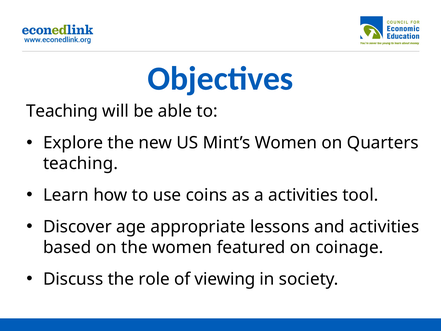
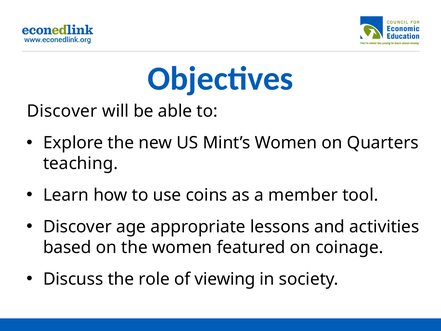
Teaching: Teaching -> Discover (62, 111)
a activities: activities -> member (303, 195)
